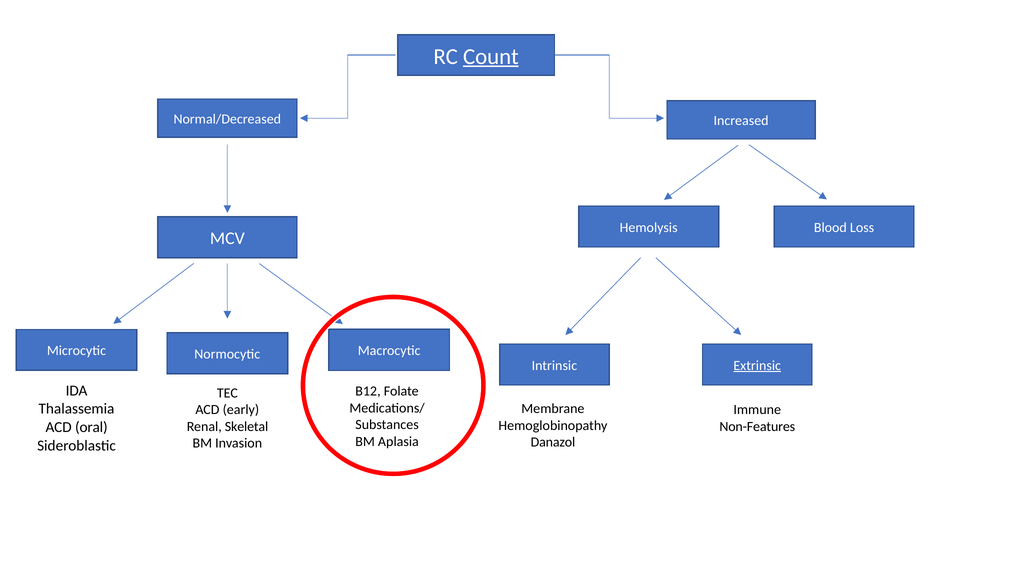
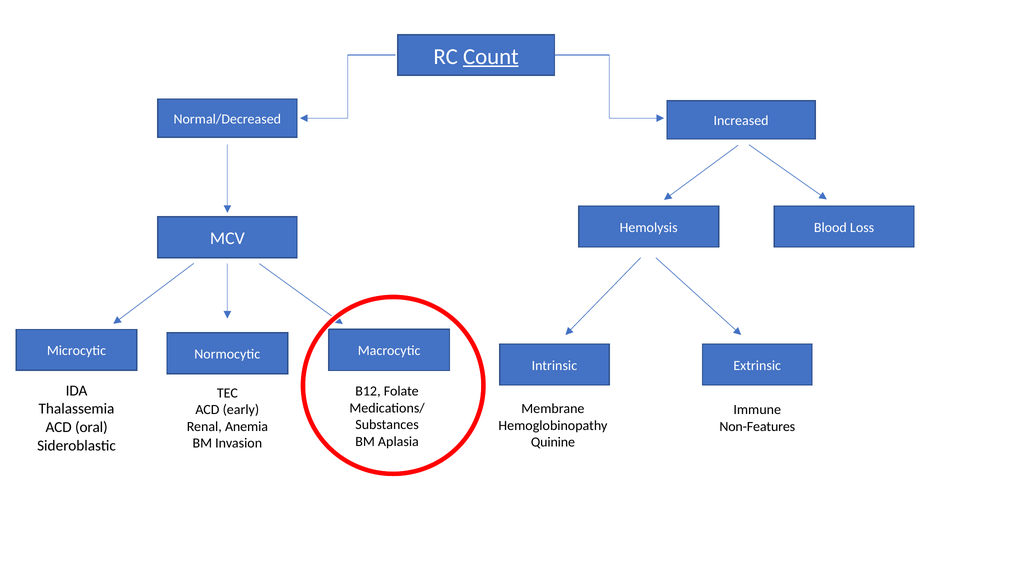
Extrinsic underline: present -> none (757, 366)
Skeletal: Skeletal -> Anemia (246, 427)
Danazol: Danazol -> Quinine (553, 443)
